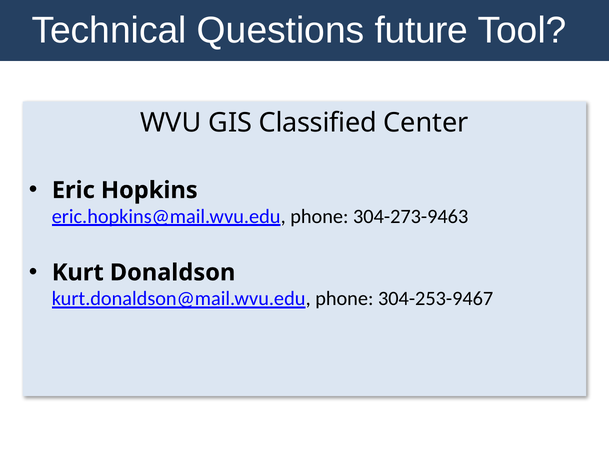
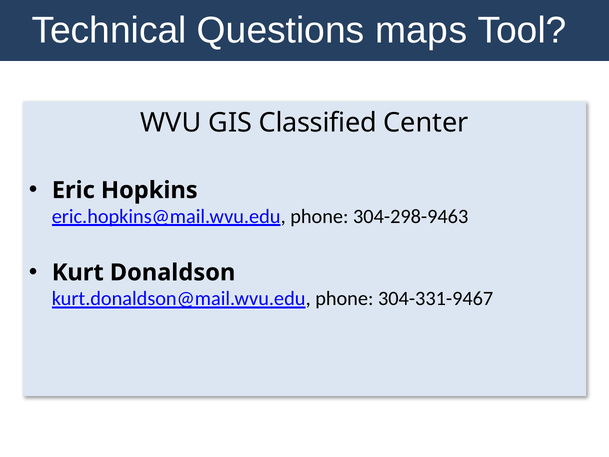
future: future -> maps (421, 30)
304-273-9463: 304-273-9463 -> 304-298-9463 (411, 216)
304-253-9467: 304-253-9467 -> 304-331-9467 (436, 299)
